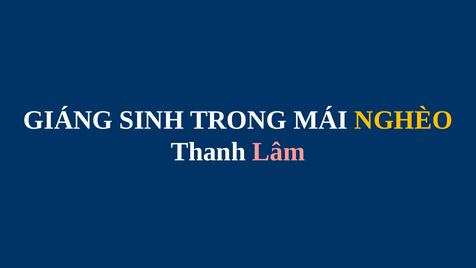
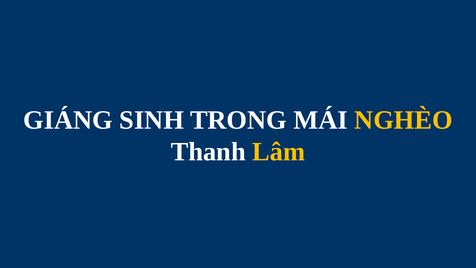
Lâm colour: pink -> yellow (279, 152)
